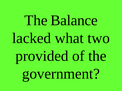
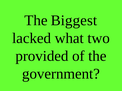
Balance: Balance -> Biggest (74, 20)
